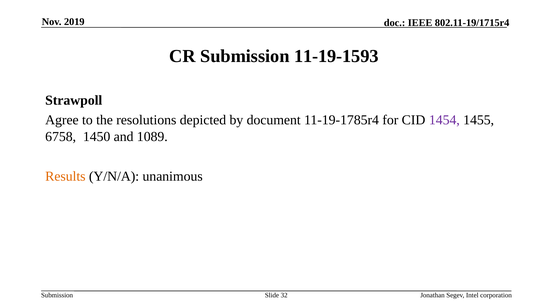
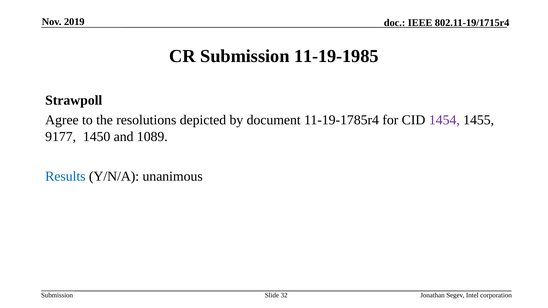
11-19-1593: 11-19-1593 -> 11-19-1985 (336, 56)
6758: 6758 -> 9177 (61, 137)
Results colour: orange -> blue (65, 176)
